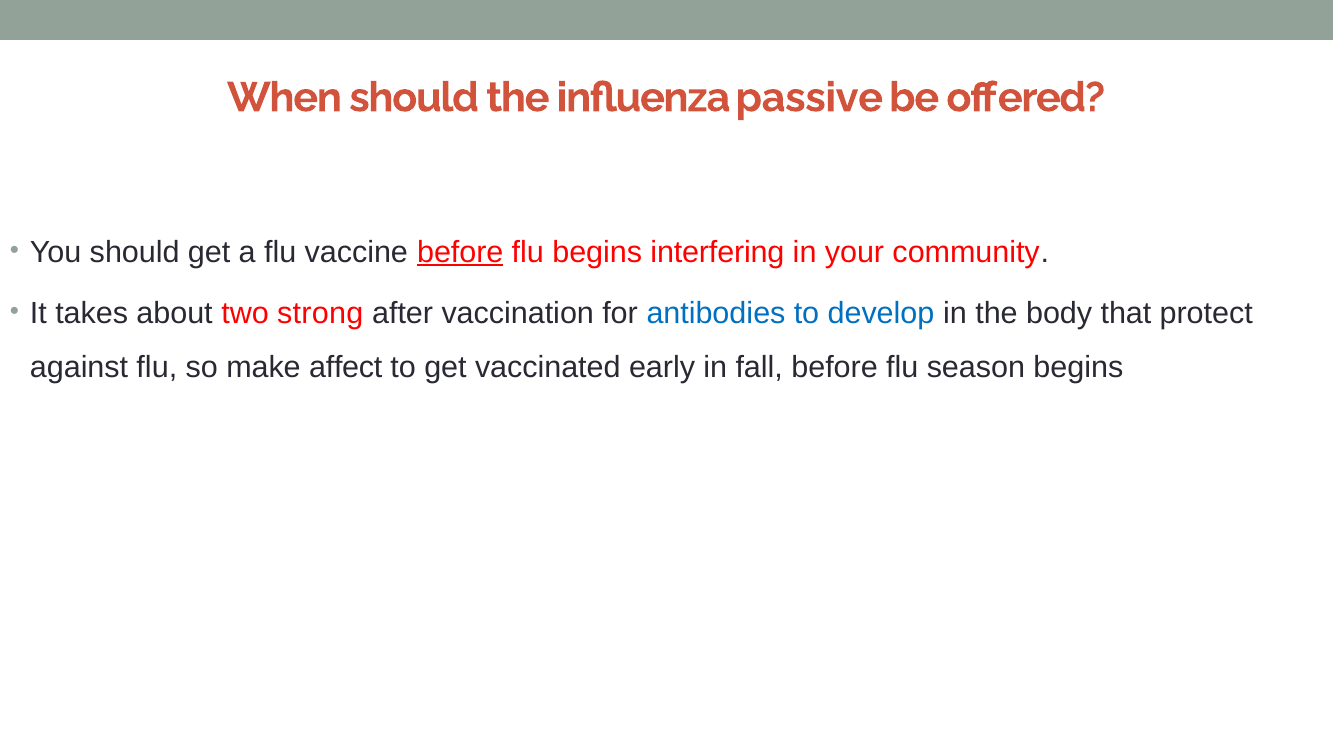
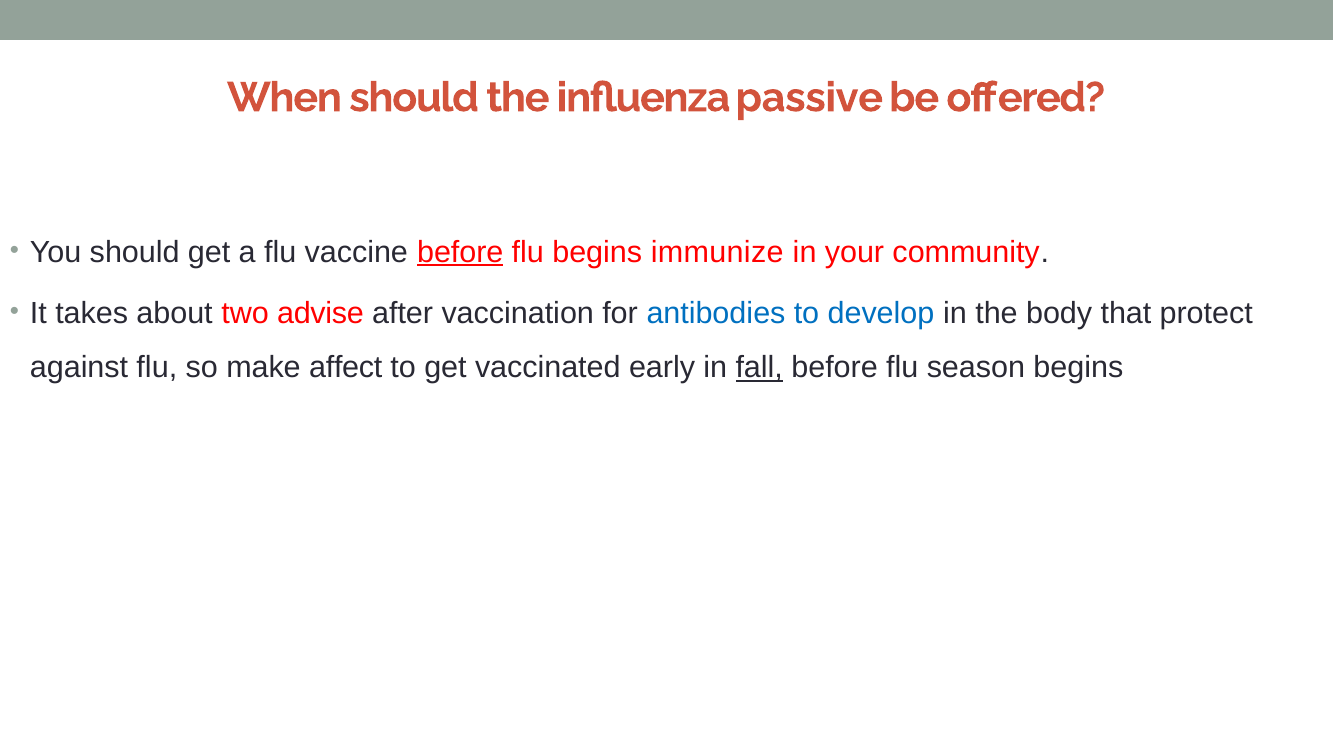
interfering: interfering -> immunize (717, 252)
strong: strong -> advise (320, 313)
fall underline: none -> present (759, 368)
